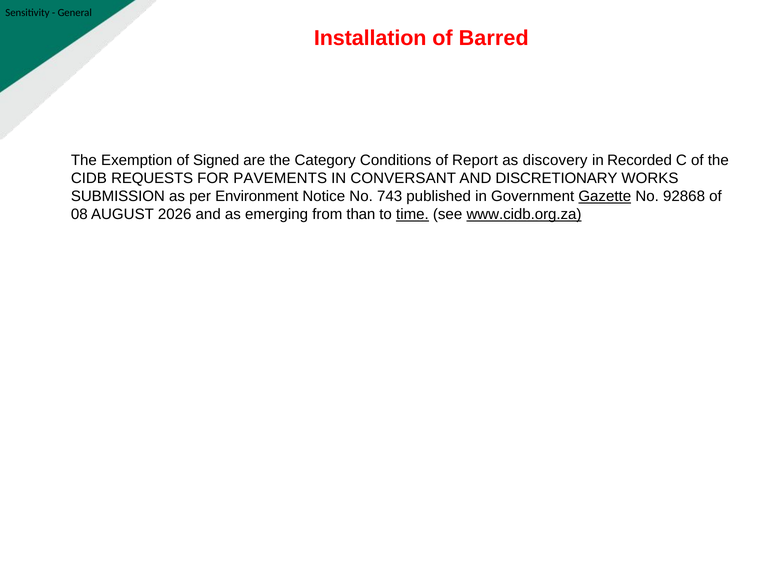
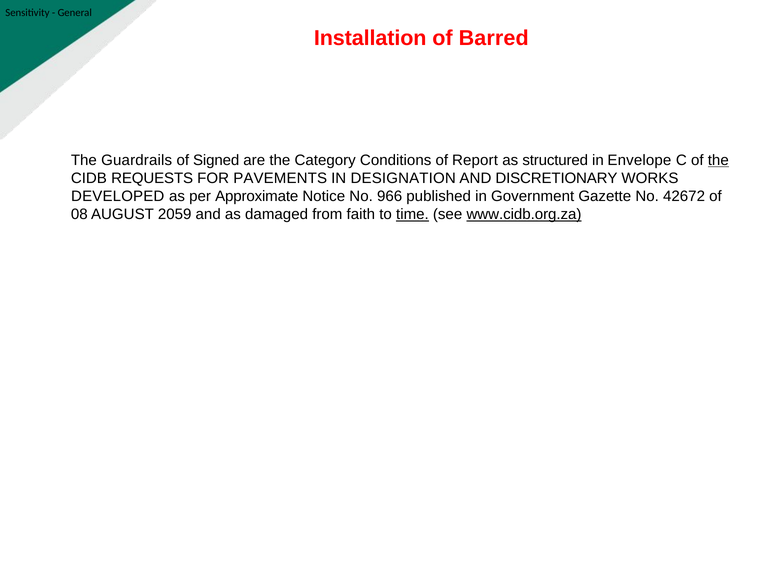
Exemption: Exemption -> Guardrails (137, 160)
discovery: discovery -> structured (555, 160)
Recorded: Recorded -> Envelope (639, 160)
the underline: none -> present (718, 160)
CONVERSANT: CONVERSANT -> DESIGNATION (403, 178)
SUBMISSION: SUBMISSION -> DEVELOPED (118, 197)
Environment: Environment -> Approximate (257, 197)
743: 743 -> 966 (390, 197)
Gazette underline: present -> none (605, 197)
92868: 92868 -> 42672 (684, 197)
2026: 2026 -> 2059 (175, 215)
emerging: emerging -> damaged (277, 215)
than: than -> faith (361, 215)
